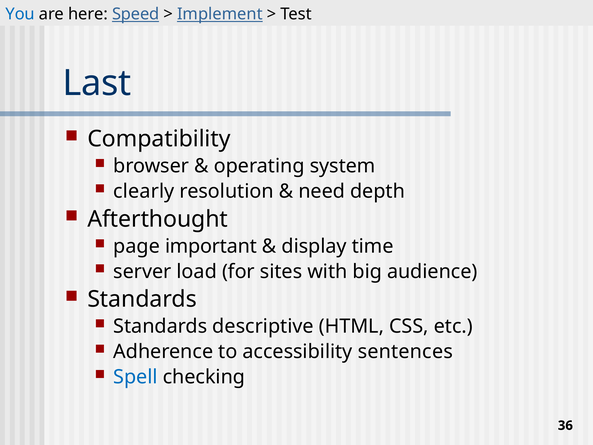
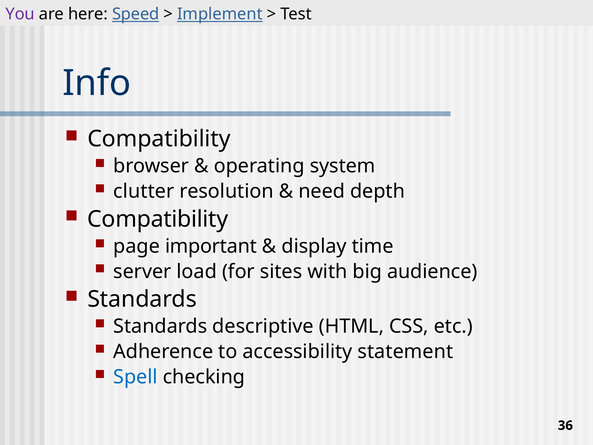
You colour: blue -> purple (20, 14)
Last: Last -> Info (97, 83)
clearly: clearly -> clutter (144, 191)
Afterthought: Afterthought -> Compatibility (158, 219)
sentences: sentences -> statement (405, 351)
